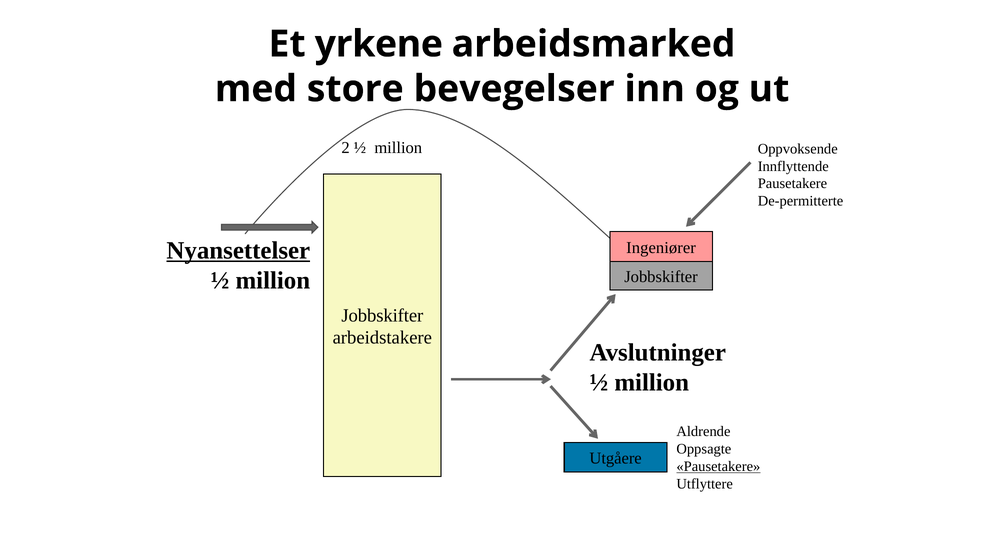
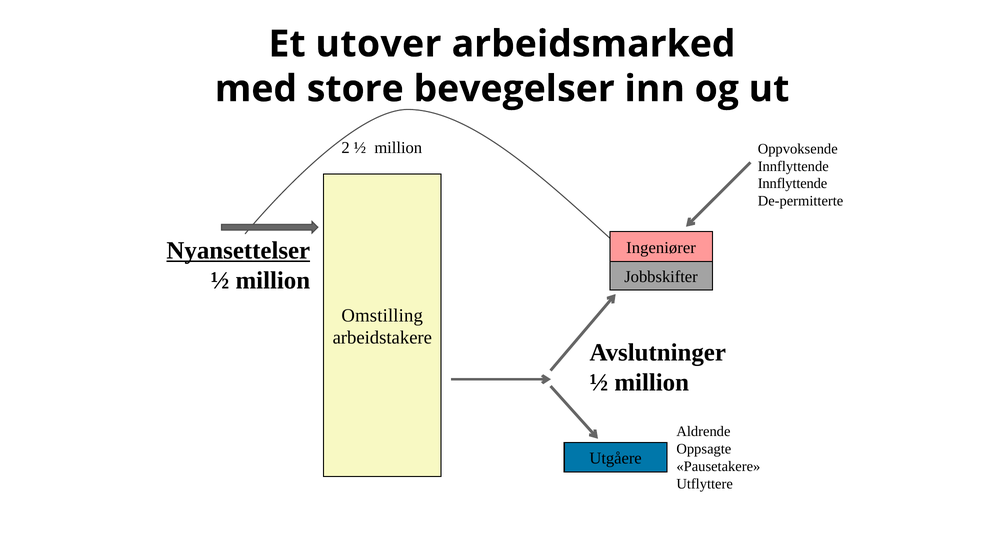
yrkene: yrkene -> utover (378, 44)
Pausetakere: Pausetakere -> Innflyttende (793, 184)
Jobbskifter: Jobbskifter -> Omstilling (382, 316)
Pausetakere underline: present -> none (718, 467)
